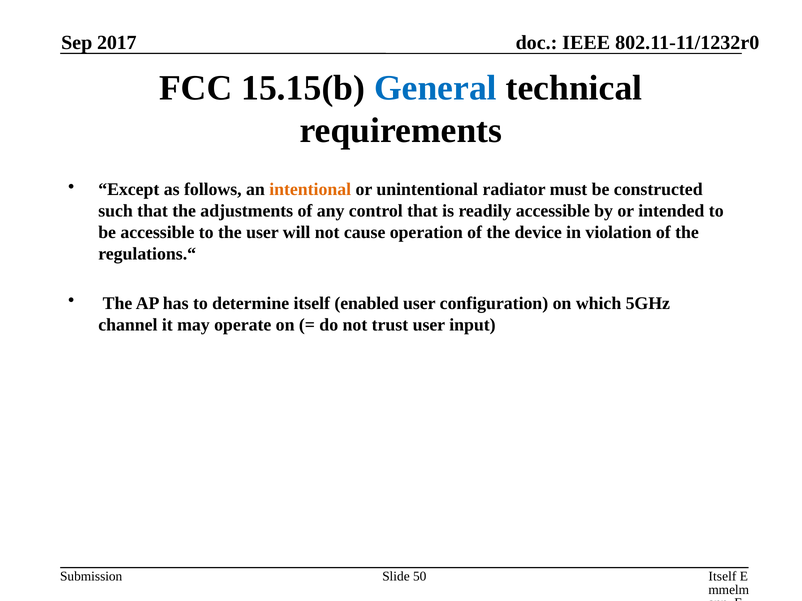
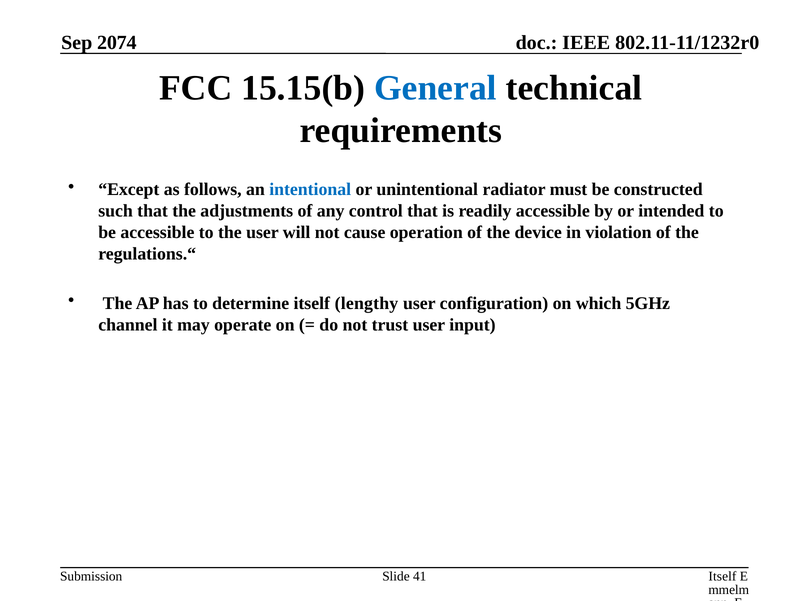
2017: 2017 -> 2074 (117, 43)
intentional colour: orange -> blue (310, 190)
enabled: enabled -> lengthy (366, 304)
50: 50 -> 41 (420, 577)
